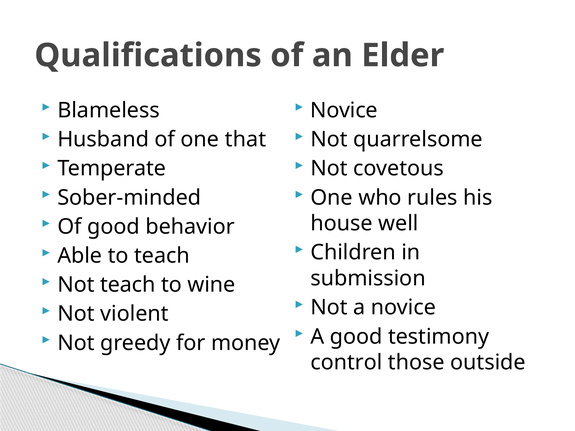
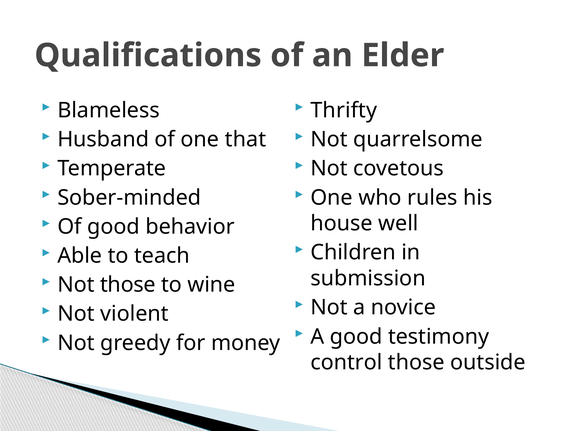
Novice: Novice -> Thrifty (344, 110)
Not teach: teach -> those (128, 285)
